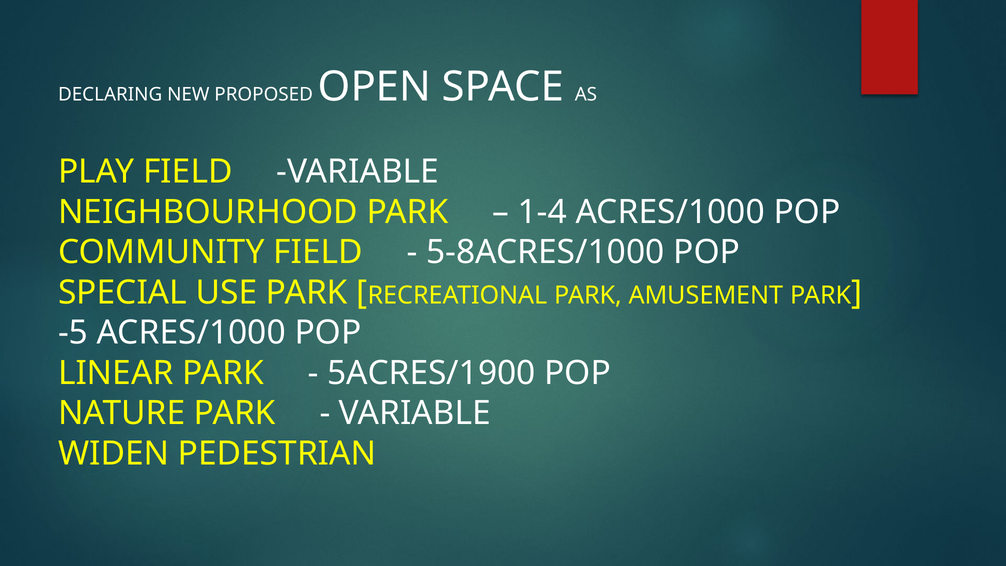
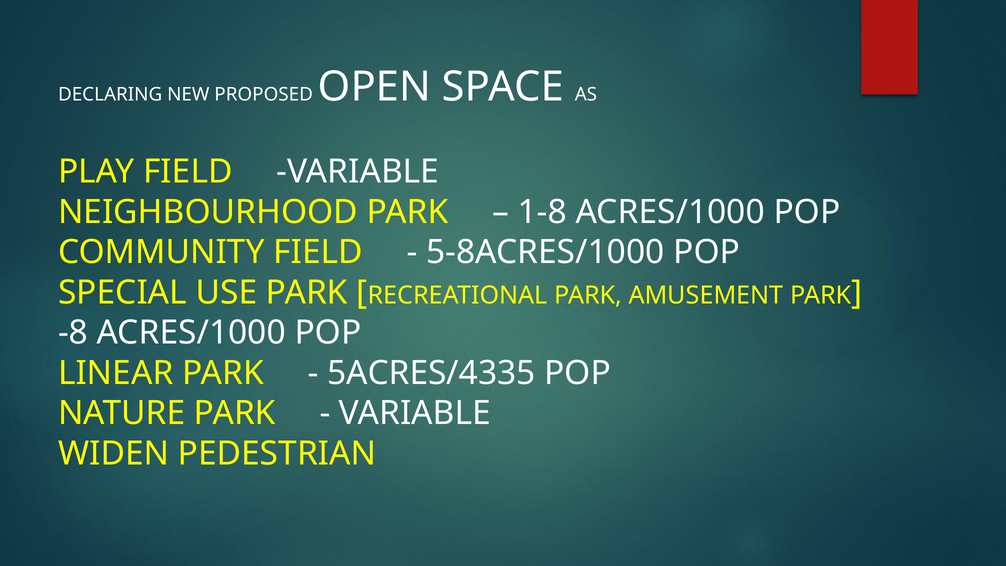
1-4: 1-4 -> 1-8 (542, 212)
-5: -5 -> -8 (73, 333)
5ACRES/1900: 5ACRES/1900 -> 5ACRES/4335 (431, 373)
